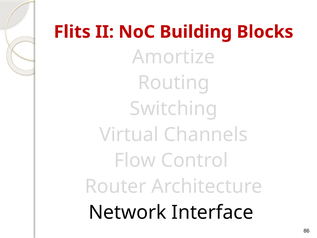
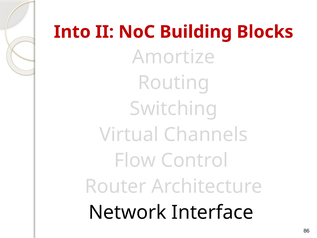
Flits: Flits -> Into (72, 32)
